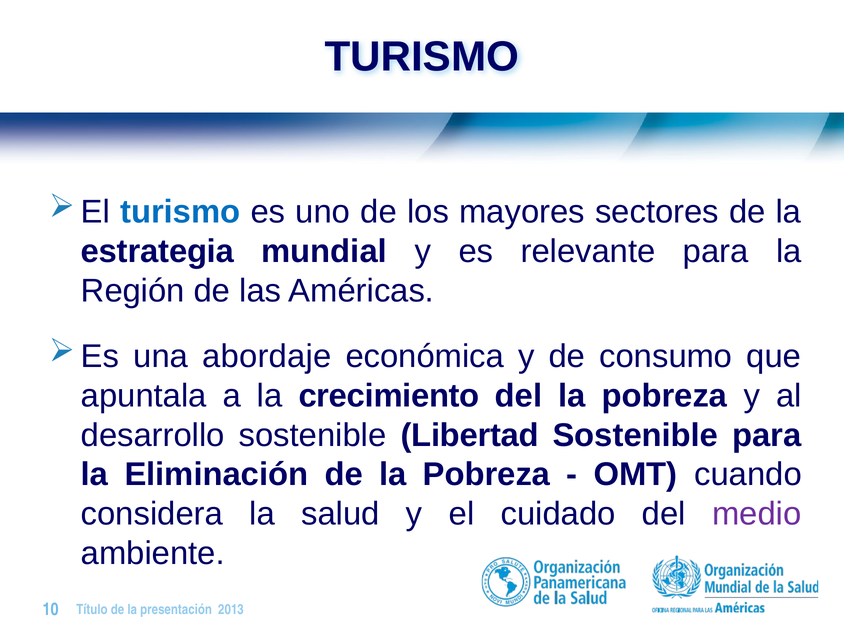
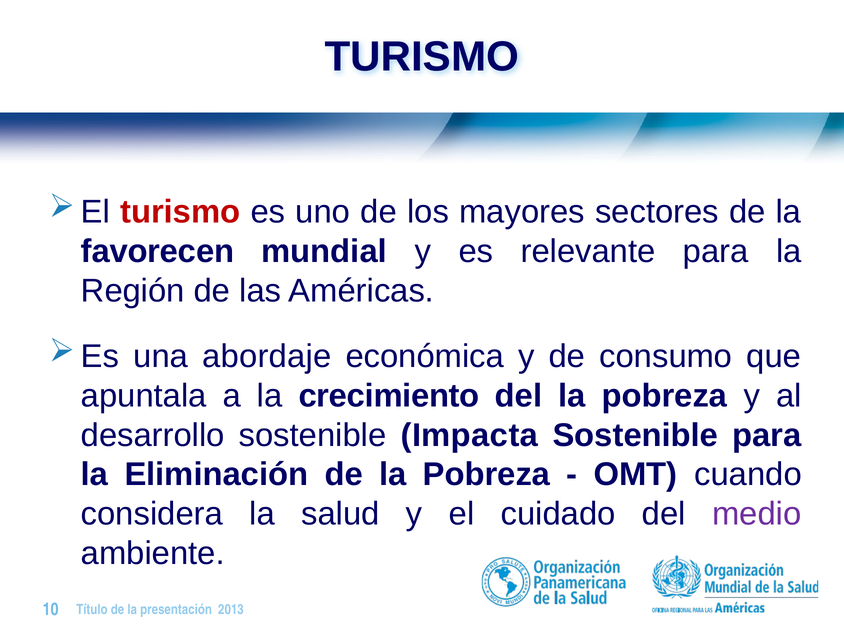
turismo colour: blue -> red (180, 212)
estrategia: estrategia -> favorecen (157, 251)
Libertad: Libertad -> Impacta (469, 435)
